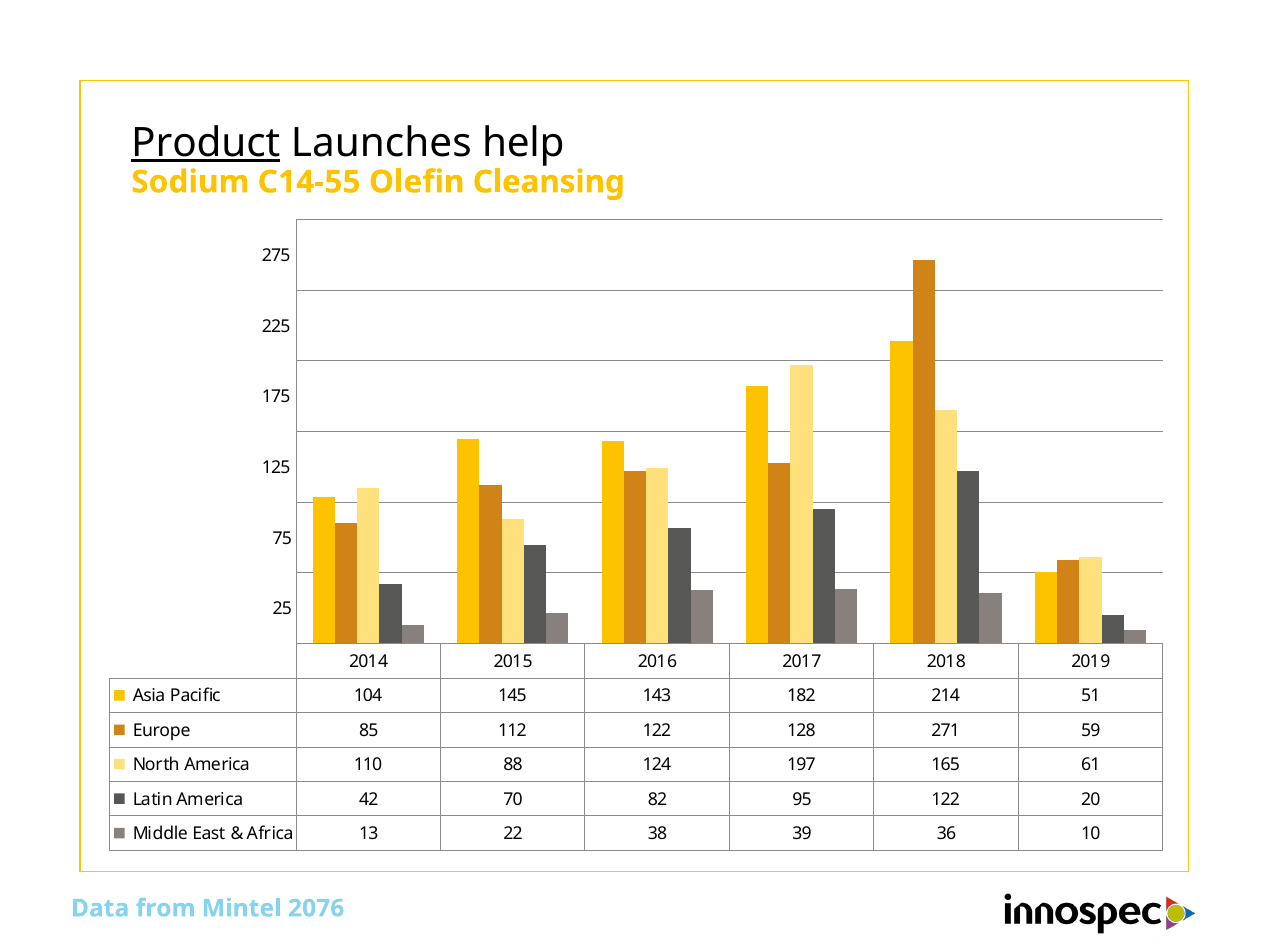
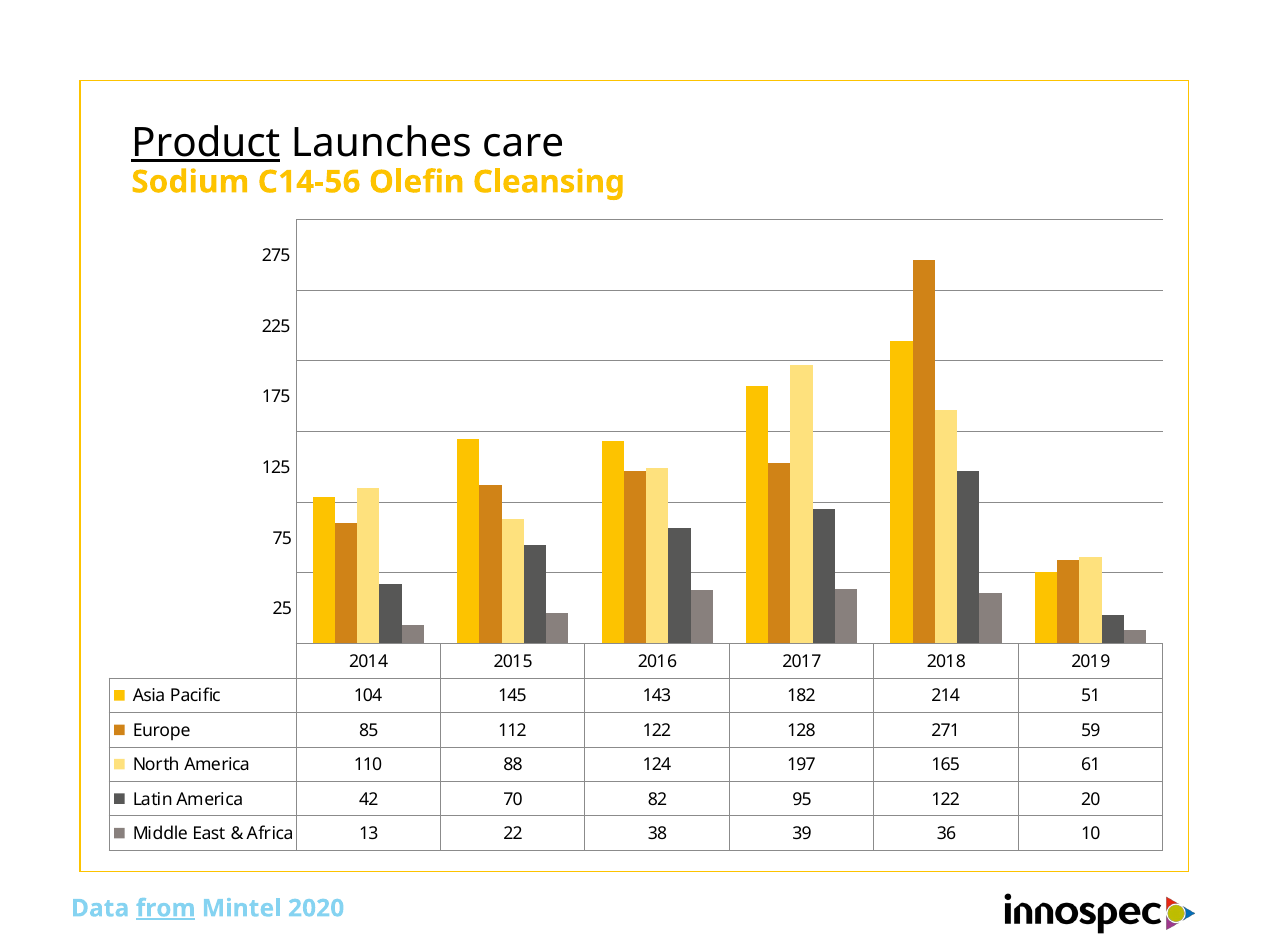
help: help -> care (523, 143)
C14-55: C14-55 -> C14-56 (309, 182)
from underline: none -> present (166, 908)
2076: 2076 -> 2020 (316, 908)
